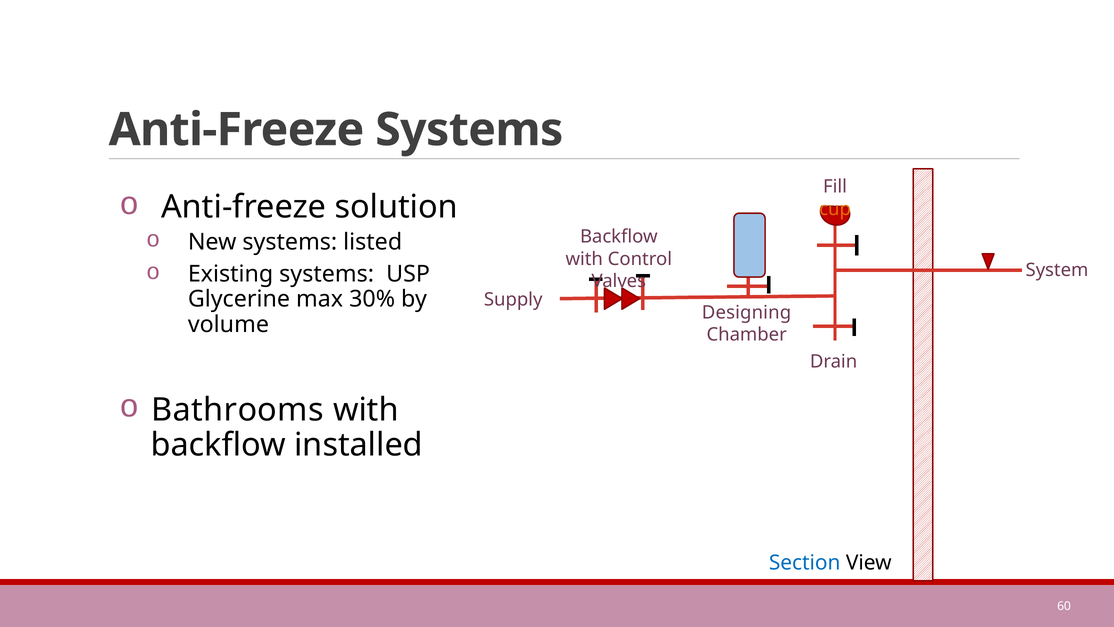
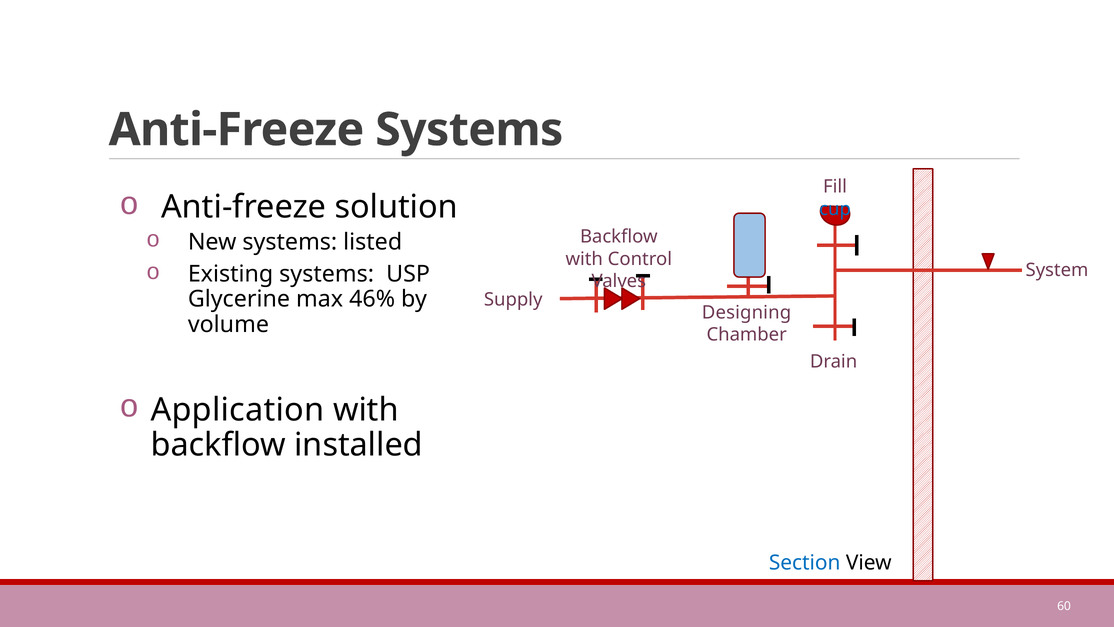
cup colour: orange -> blue (835, 209)
30%: 30% -> 46% (372, 299)
Bathrooms: Bathrooms -> Application (238, 410)
